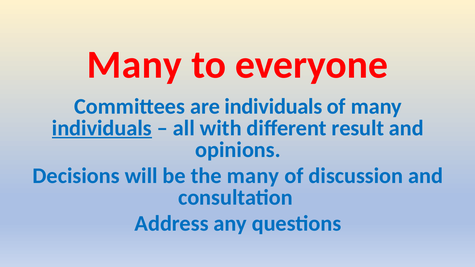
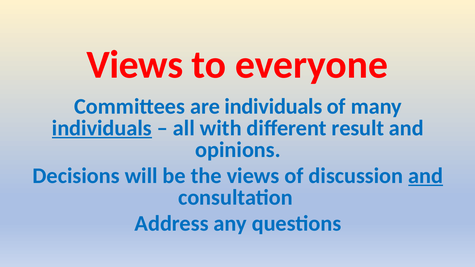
Many: Many -> Views (135, 65)
the many: many -> views (253, 176)
and underline: none -> present (426, 176)
